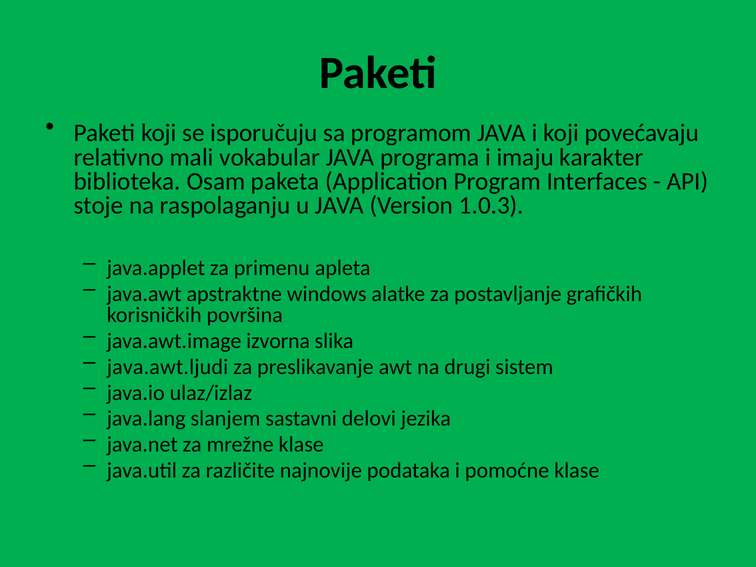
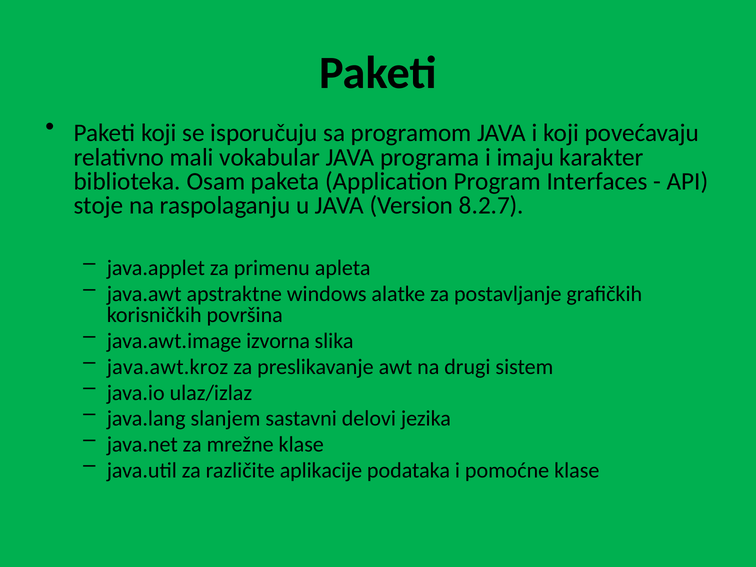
1.0.3: 1.0.3 -> 8.2.7 (491, 206)
java.awt.ljudi: java.awt.ljudi -> java.awt.kroz (167, 367)
najnovije: najnovije -> aplikacije (321, 470)
